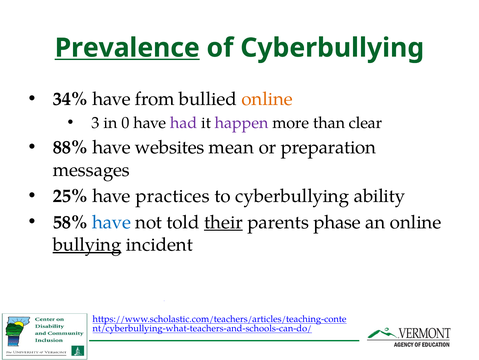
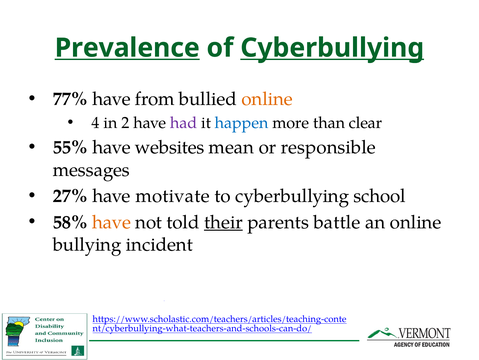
Cyberbullying underline: none -> present (332, 48)
34%: 34% -> 77% (70, 99)
3: 3 -> 4 (96, 122)
0: 0 -> 2 (125, 122)
happen colour: purple -> blue (242, 122)
88%: 88% -> 55% (70, 147)
preparation: preparation -> responsible (328, 147)
25%: 25% -> 27% (70, 196)
practices: practices -> motivate (173, 196)
ability: ability -> school (380, 196)
have colour: blue -> orange (112, 222)
phase: phase -> battle (337, 222)
bullying underline: present -> none (87, 244)
